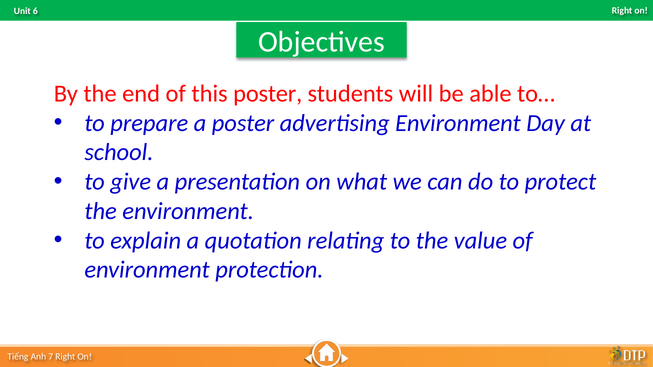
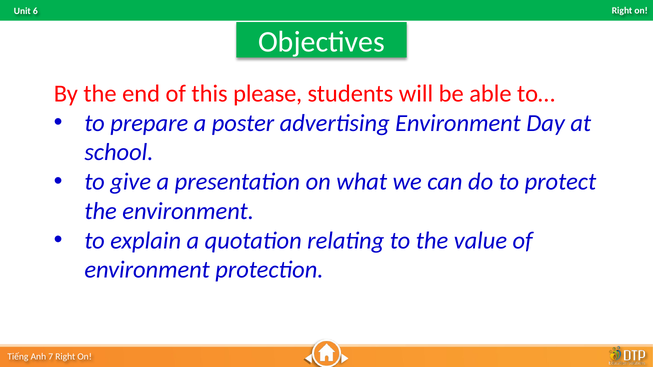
this poster: poster -> please (268, 94)
